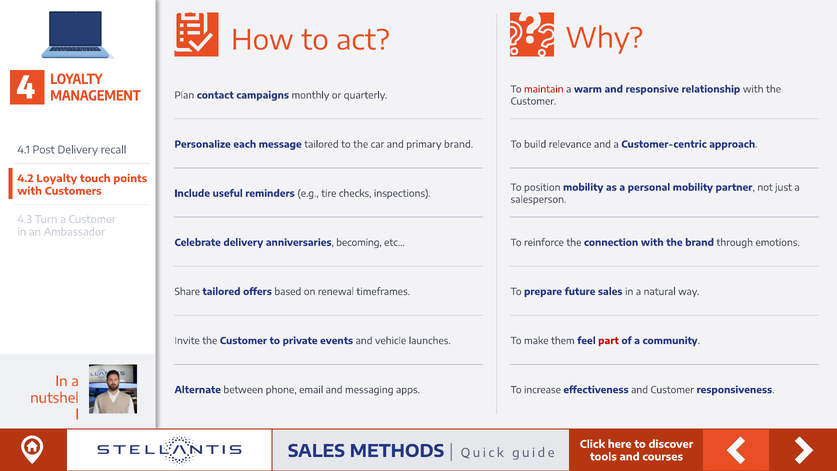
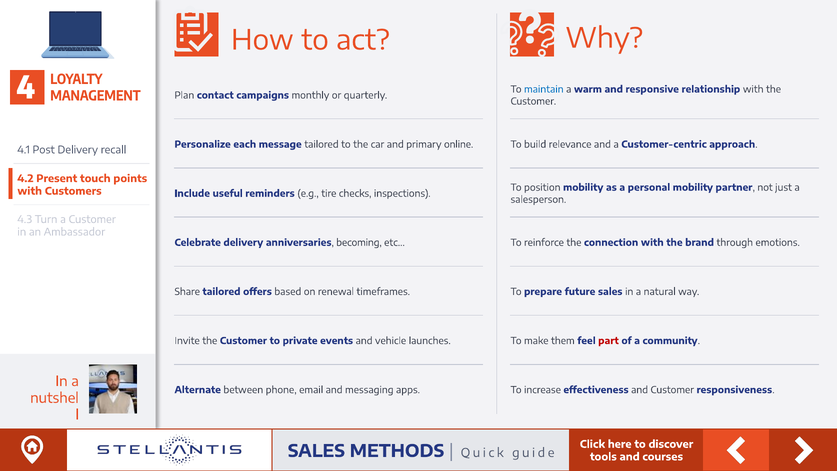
maintain colour: red -> blue (544, 89)
primary brand: brand -> online (459, 144)
4.2 Loyalty: Loyalty -> Present (57, 179)
